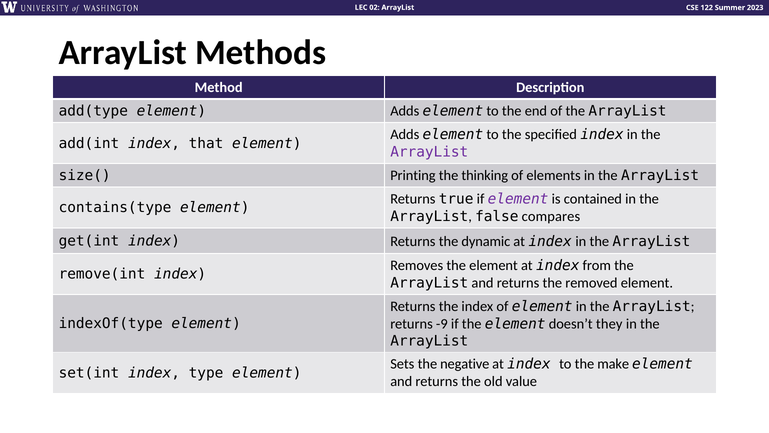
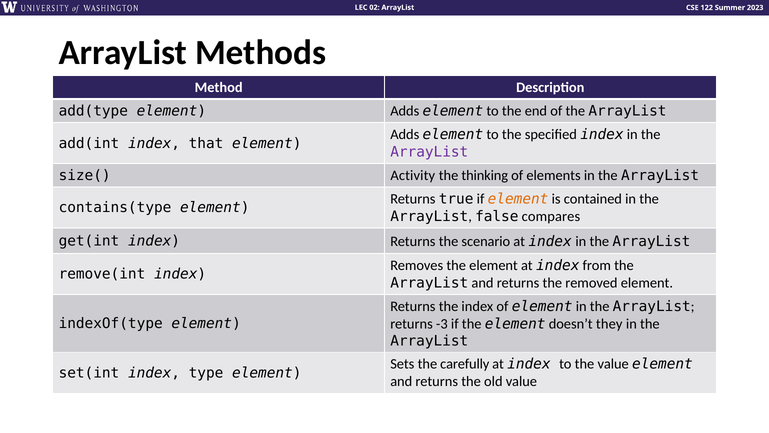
Printing: Printing -> Activity (413, 175)
element colour: purple -> orange (518, 199)
dynamic: dynamic -> scenario (486, 241)
-9: -9 -> -3 (442, 324)
negative: negative -> carefully (465, 364)
the make: make -> value (613, 364)
